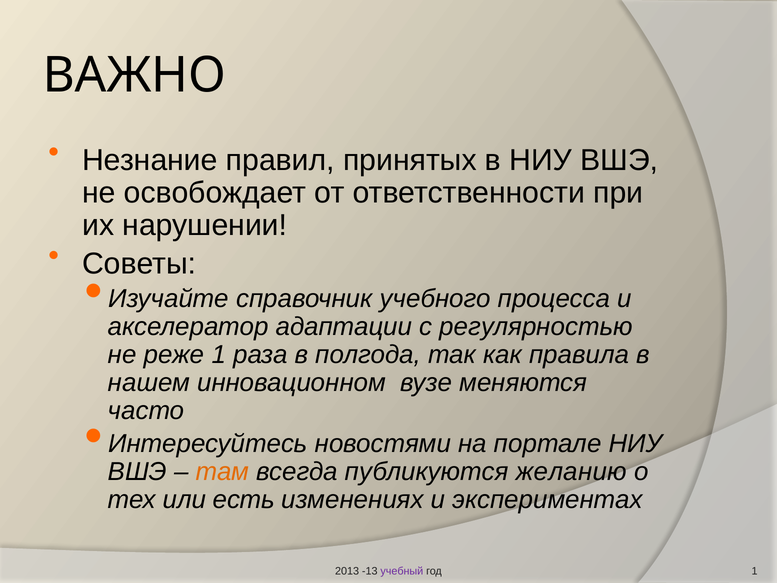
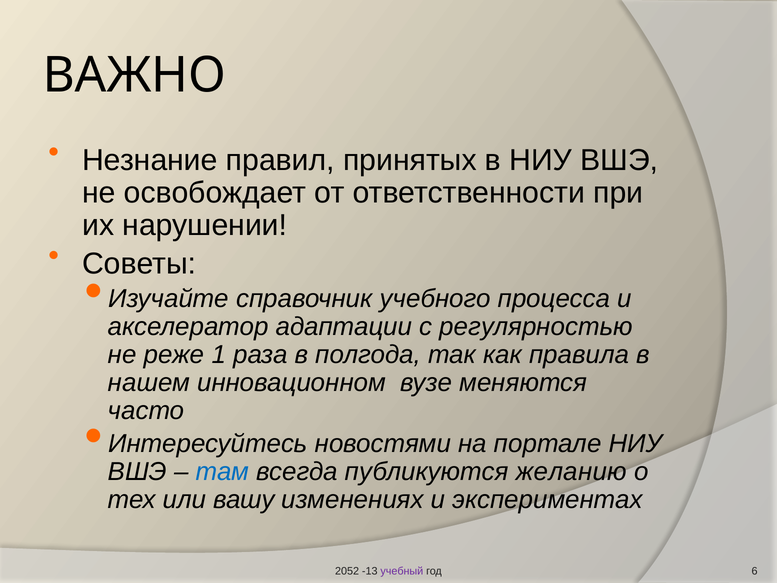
там colour: orange -> blue (222, 471)
есть: есть -> вашу (244, 499)
2013: 2013 -> 2052 (347, 571)
год 1: 1 -> 6 (755, 571)
